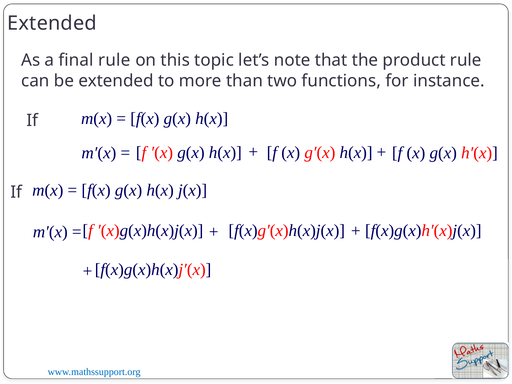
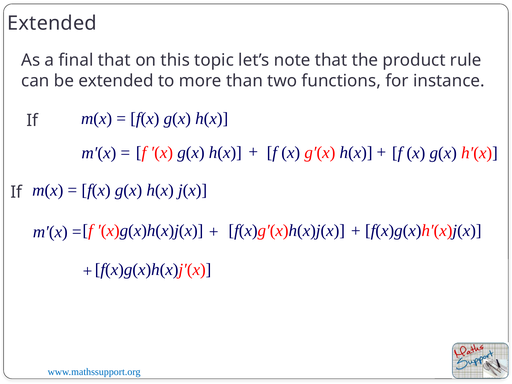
final rule: rule -> that (114, 60)
